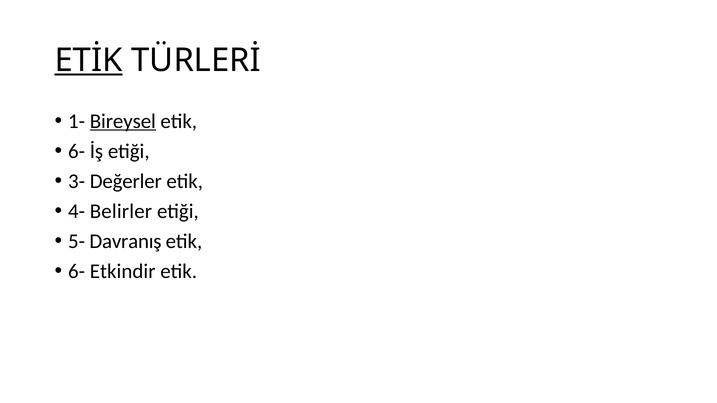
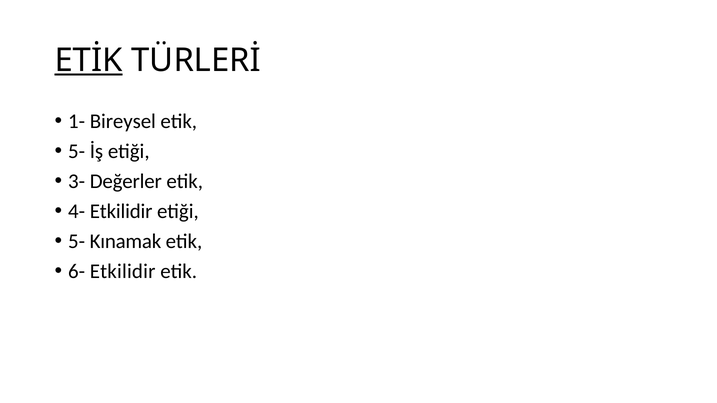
Bireysel underline: present -> none (123, 121)
6-: 6- -> 5- (77, 151)
4- Belirler: Belirler -> Etkilidir (121, 211)
Davranış: Davranış -> Kınamak (125, 241)
6- Etkindir: Etkindir -> Etkilidir (123, 272)
